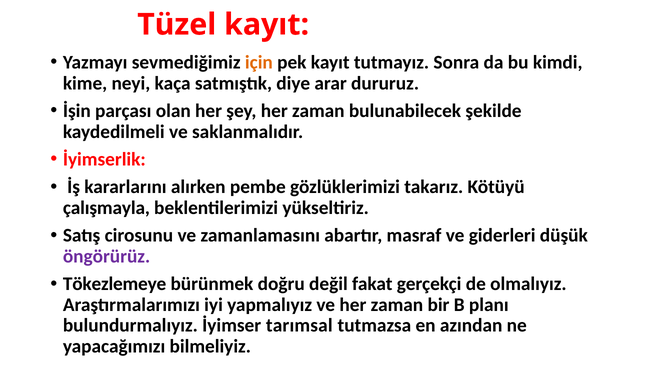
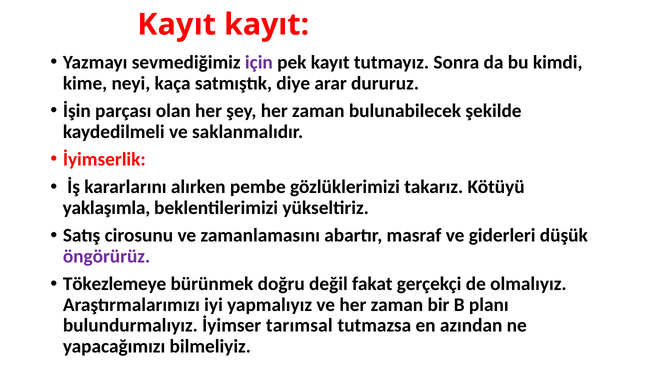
Tüzel: Tüzel -> Kayıt (177, 25)
için colour: orange -> purple (259, 62)
çalışmayla: çalışmayla -> yaklaşımla (106, 208)
